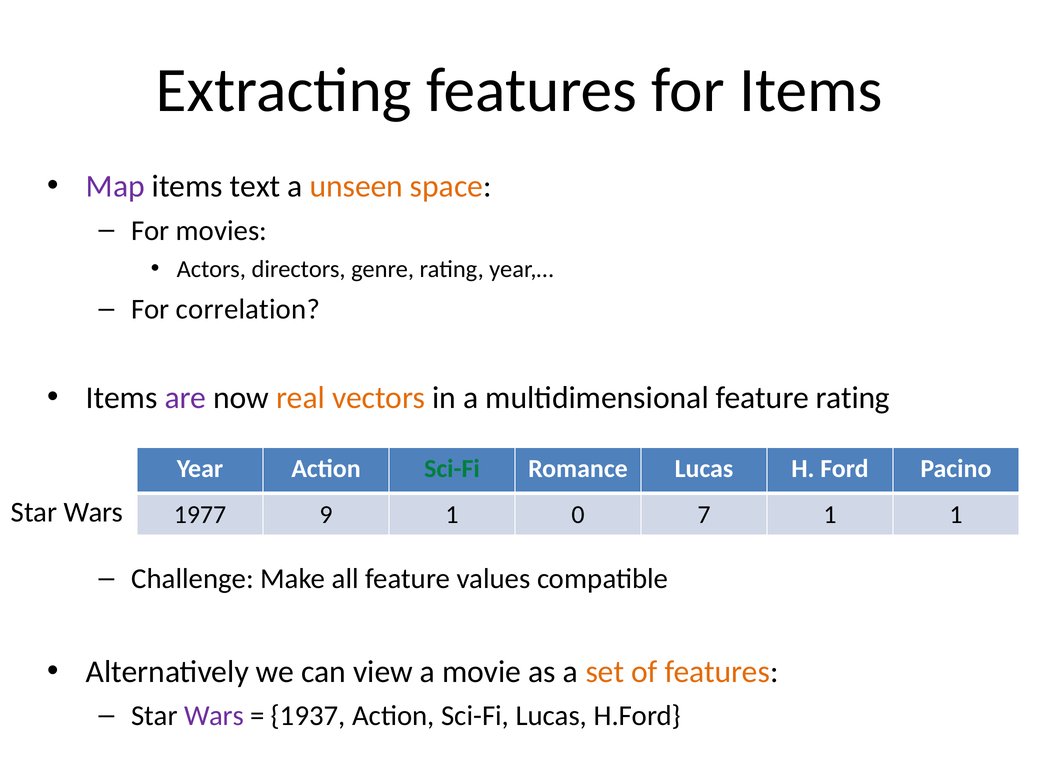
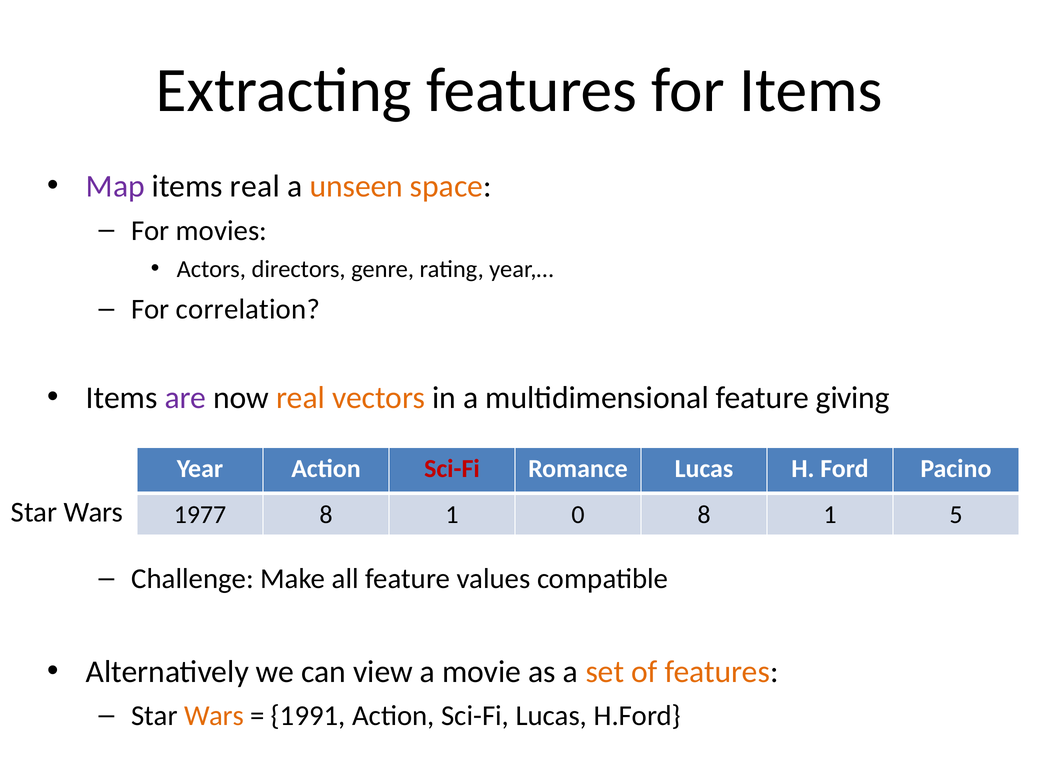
items text: text -> real (255, 187)
feature rating: rating -> giving (853, 398)
Sci-Fi colour: green -> red (452, 469)
1977 9: 9 -> 8 (326, 515)
0 7: 7 -> 8 (704, 515)
1 1: 1 -> 5 (956, 515)
Wars colour: purple -> orange (214, 717)
1937: 1937 -> 1991 (308, 717)
